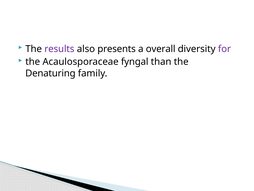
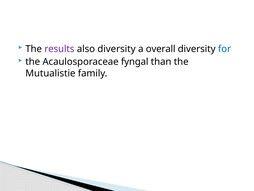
also presents: presents -> diversity (117, 49)
for colour: purple -> blue (224, 49)
Denaturing: Denaturing -> Mutualistie (50, 73)
